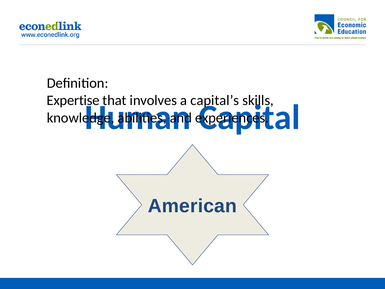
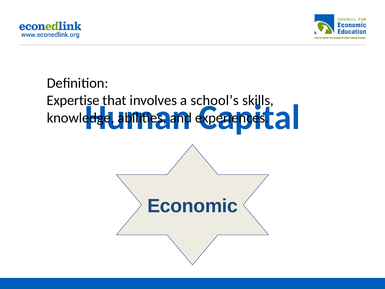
capital’s: capital’s -> school’s (215, 100)
American: American -> Economic (193, 206)
